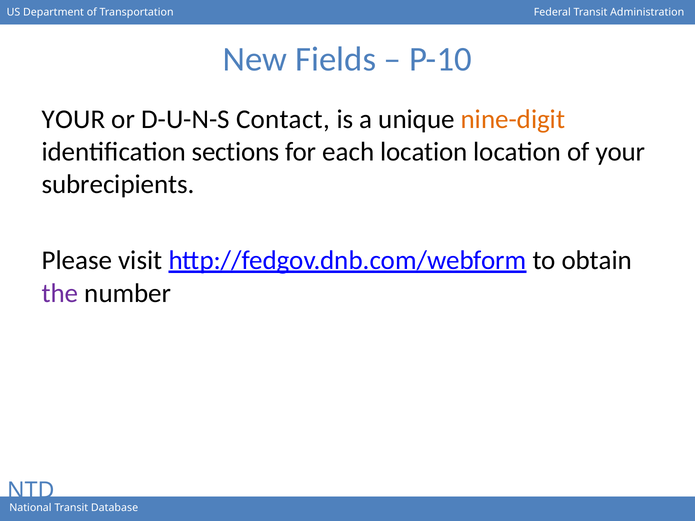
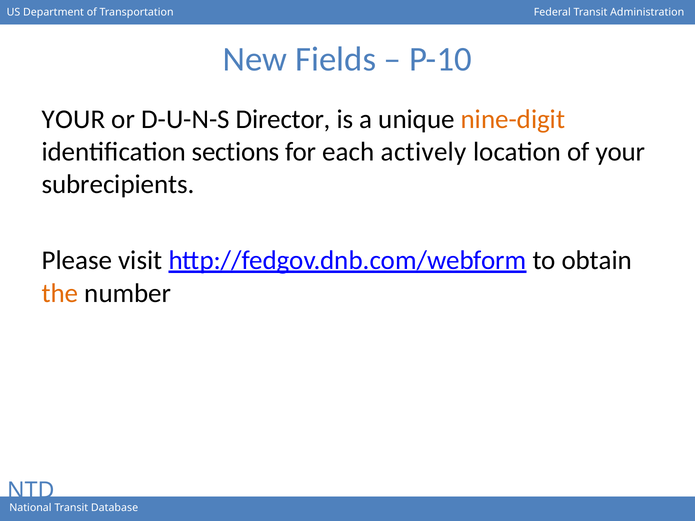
Contact: Contact -> Director (283, 120)
each location: location -> actively (424, 152)
the colour: purple -> orange (60, 293)
